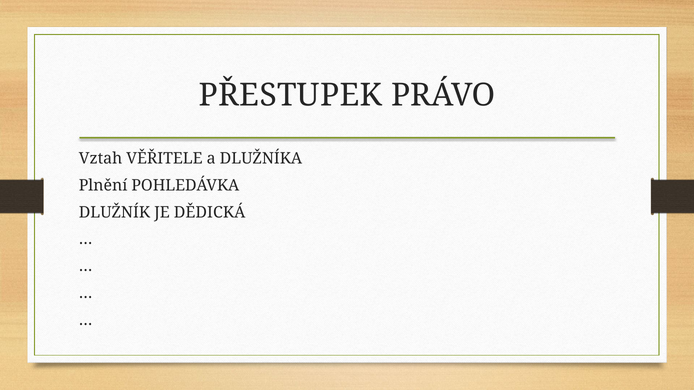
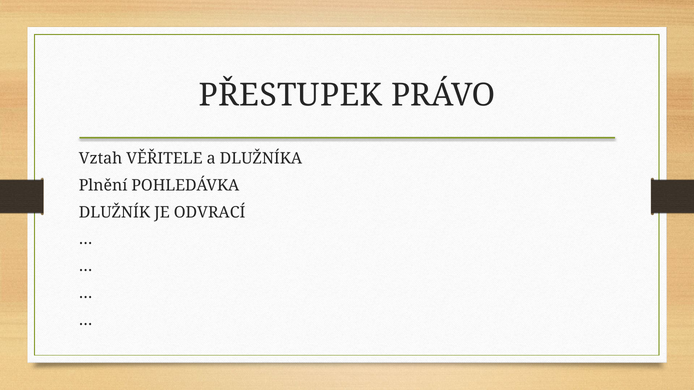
DĚDICKÁ: DĚDICKÁ -> ODVRACÍ (210, 213)
